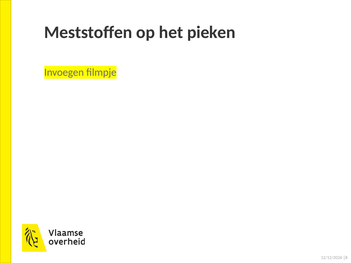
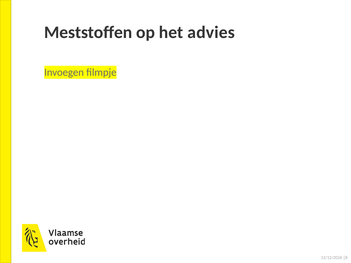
pieken: pieken -> advies (211, 32)
